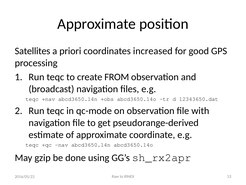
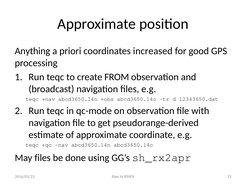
Satellites: Satellites -> Anything (32, 51)
May gzip: gzip -> files (43, 157)
